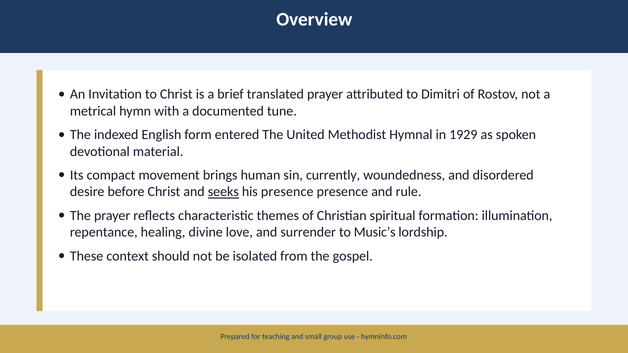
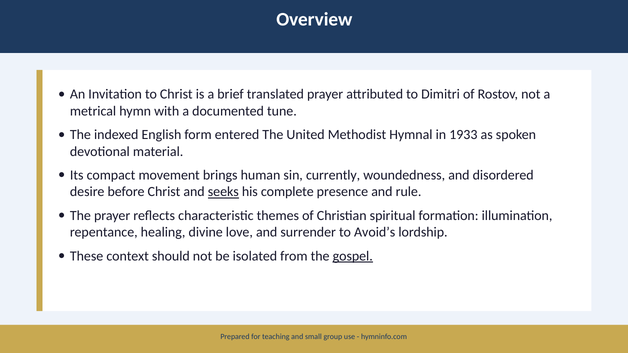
1929: 1929 -> 1933 (463, 135)
his presence: presence -> complete (287, 192)
Music’s: Music’s -> Avoid’s (375, 232)
gospel underline: none -> present (353, 256)
